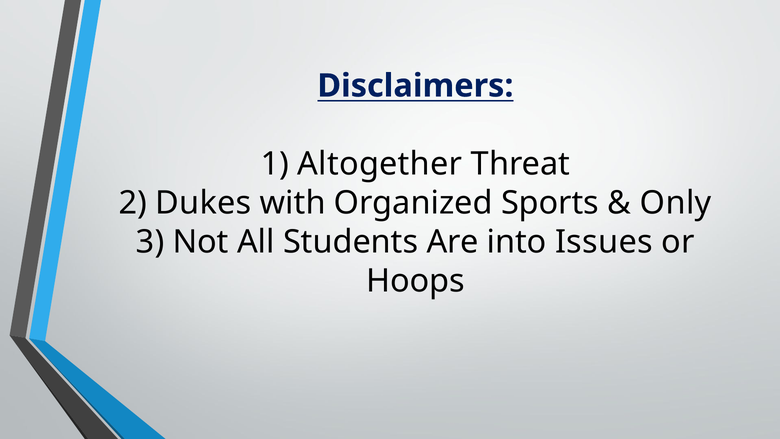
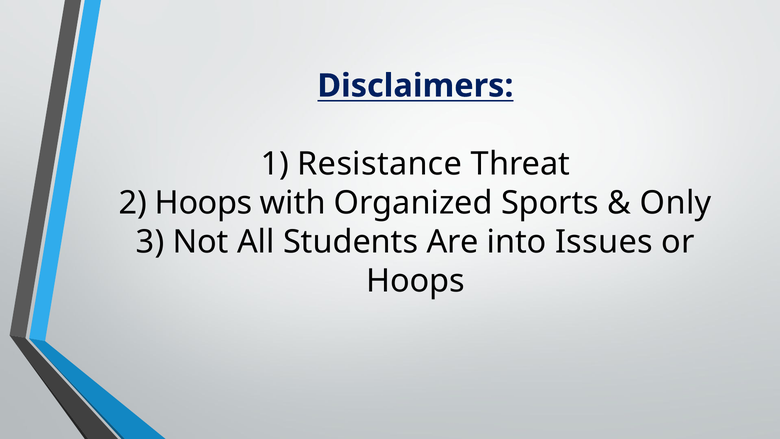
Altogether: Altogether -> Resistance (380, 164)
2 Dukes: Dukes -> Hoops (204, 203)
